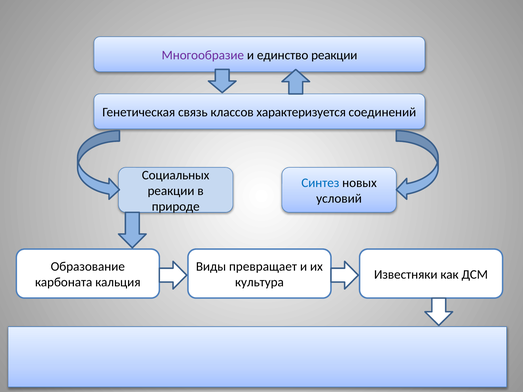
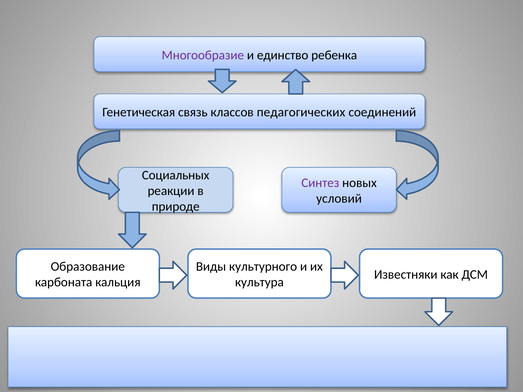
единство реакции: реакции -> ребенка (334, 55)
характеризуется: характеризуется -> педагогических (301, 112)
Синтез colour: blue -> purple (320, 183)
превращает: превращает -> культурного (263, 267)
